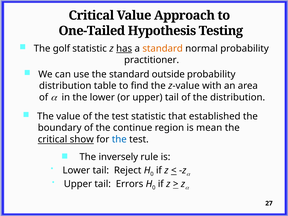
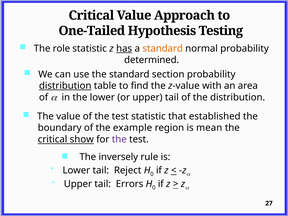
golf: golf -> role (61, 48)
practitioner: practitioner -> determined (152, 60)
outside: outside -> section (168, 74)
distribution underline: none -> present (65, 86)
continue: continue -> example (133, 128)
the colour: blue -> purple (119, 139)
